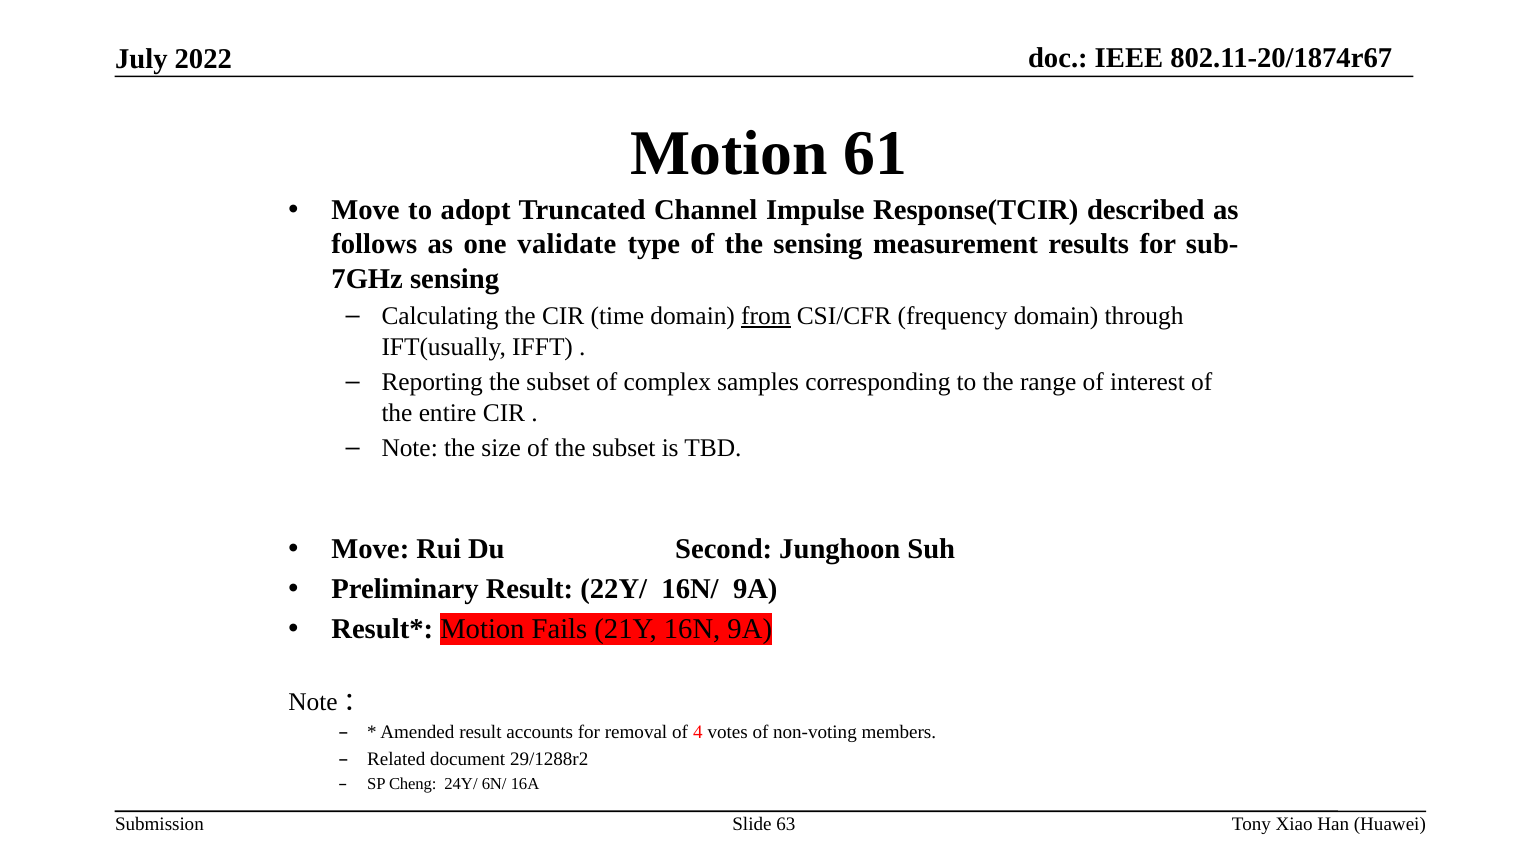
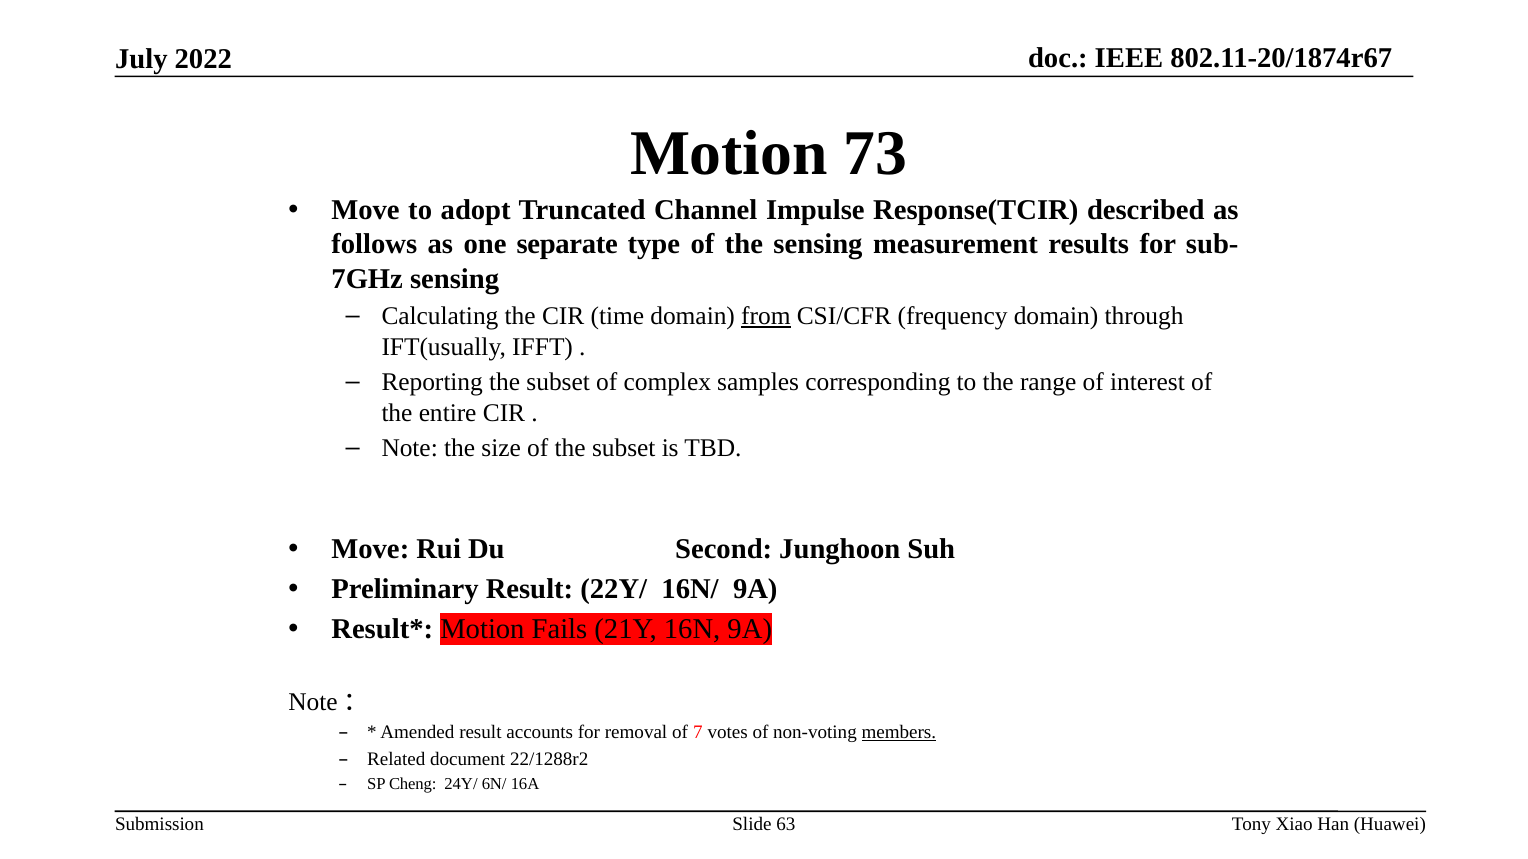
61: 61 -> 73 (875, 153)
validate: validate -> separate (567, 245)
4: 4 -> 7 (698, 733)
members underline: none -> present (899, 733)
29/1288r2: 29/1288r2 -> 22/1288r2 (549, 760)
